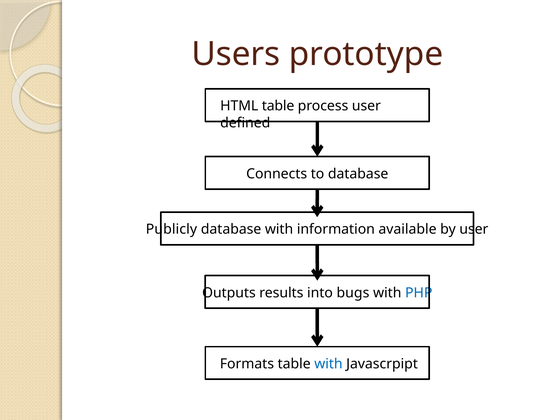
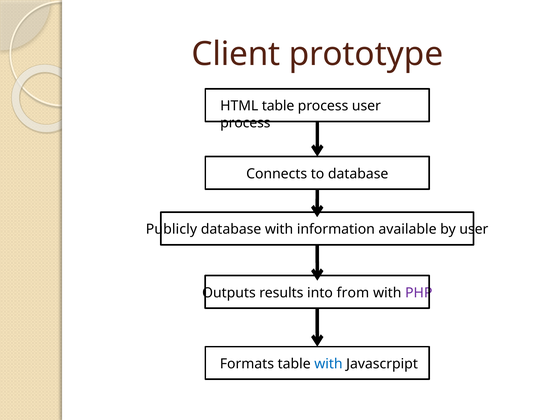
Users: Users -> Client (236, 54)
defined: defined -> process (245, 123)
bugs: bugs -> from (353, 293)
PHP colour: blue -> purple (419, 293)
